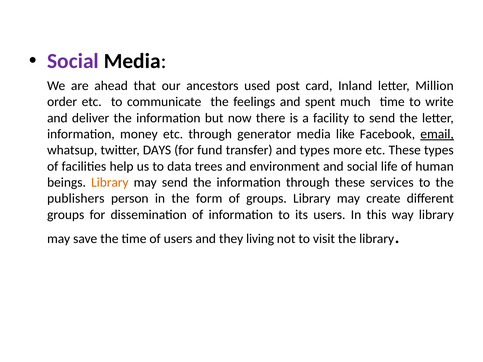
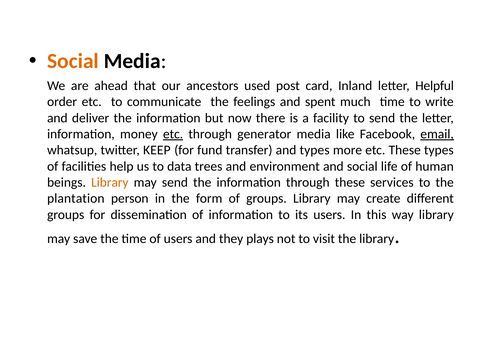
Social colour: purple -> orange (73, 61)
Million: Million -> Helpful (435, 86)
etc underline: none -> present (173, 134)
DAYS: DAYS -> KEEP (157, 150)
publishers: publishers -> plantation (76, 199)
living: living -> plays (260, 239)
